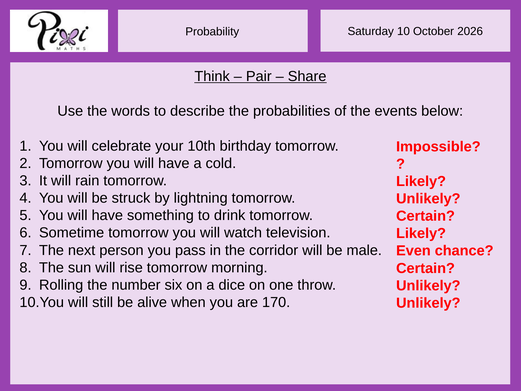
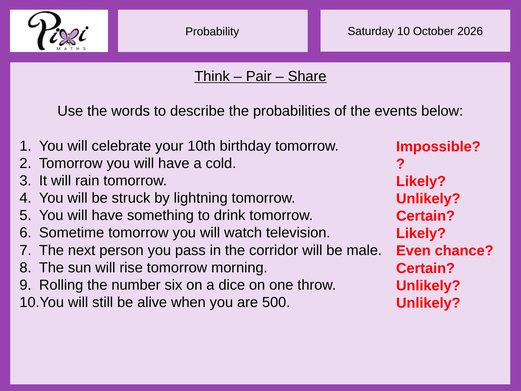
170: 170 -> 500 (276, 302)
